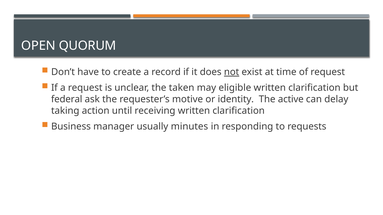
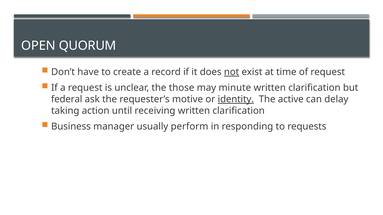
taken: taken -> those (182, 88)
eligible: eligible -> minute (235, 88)
identity underline: none -> present (236, 99)
minutes: minutes -> perform (189, 127)
